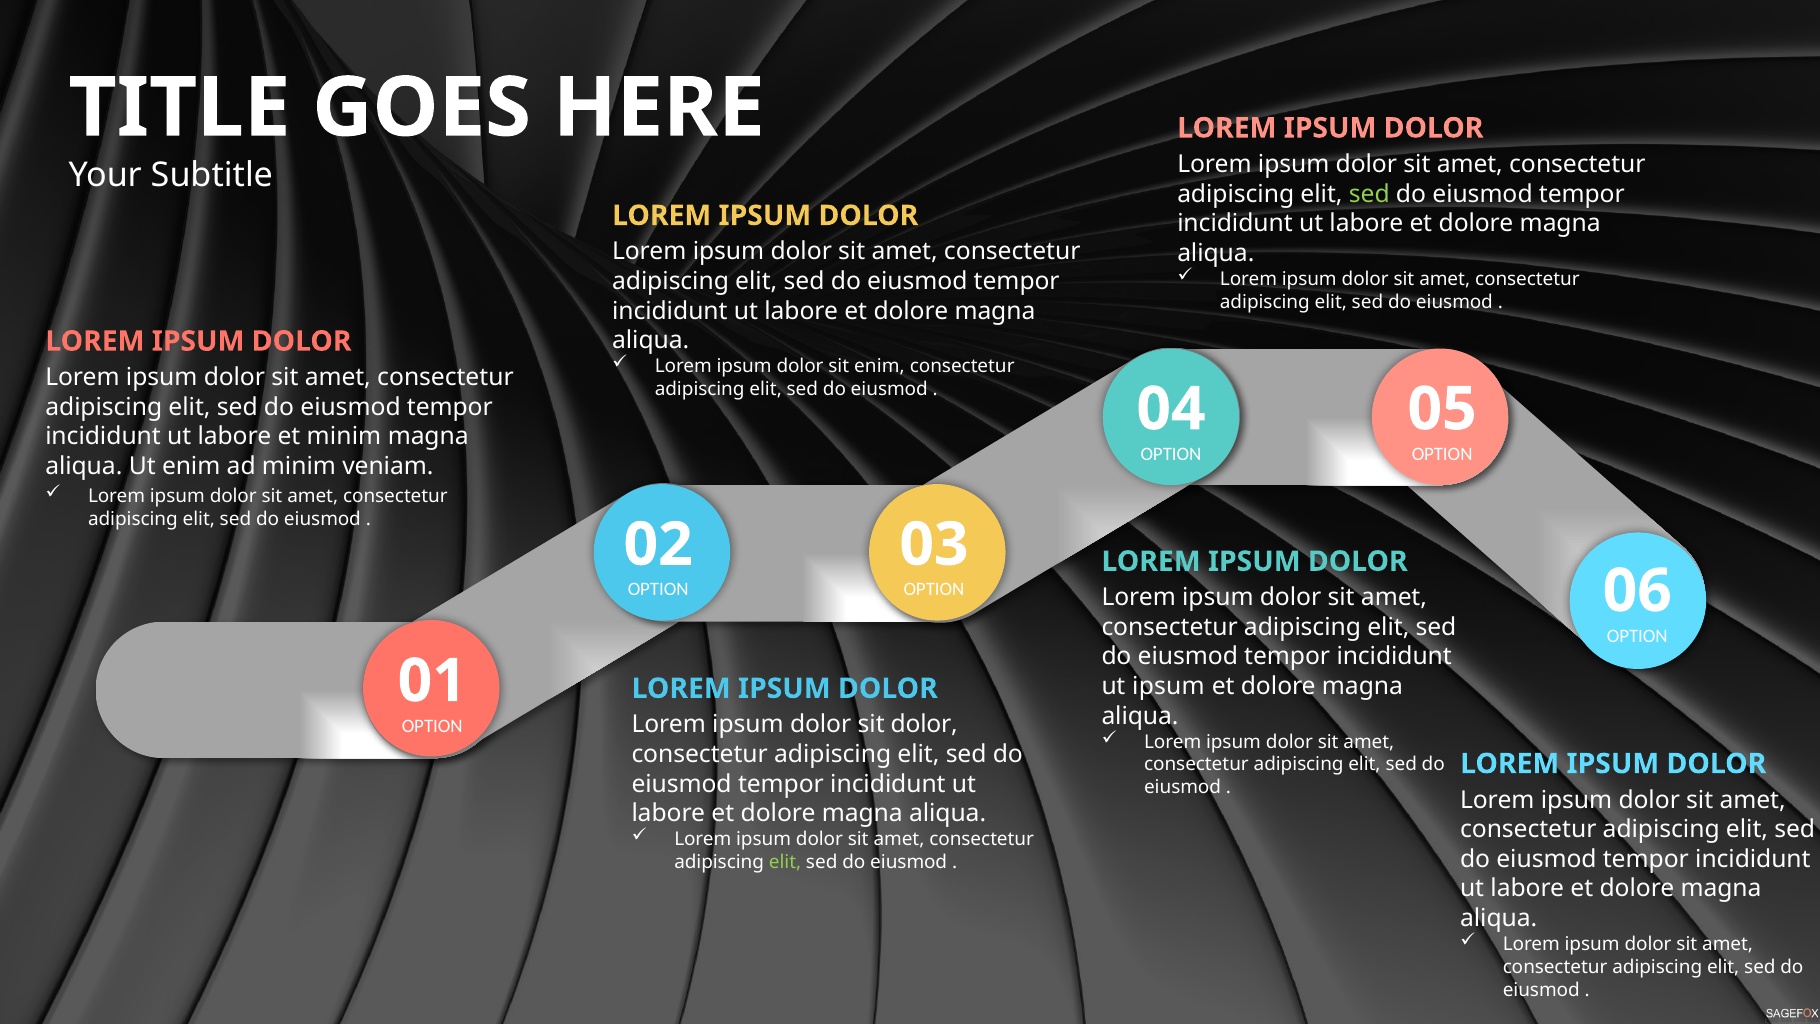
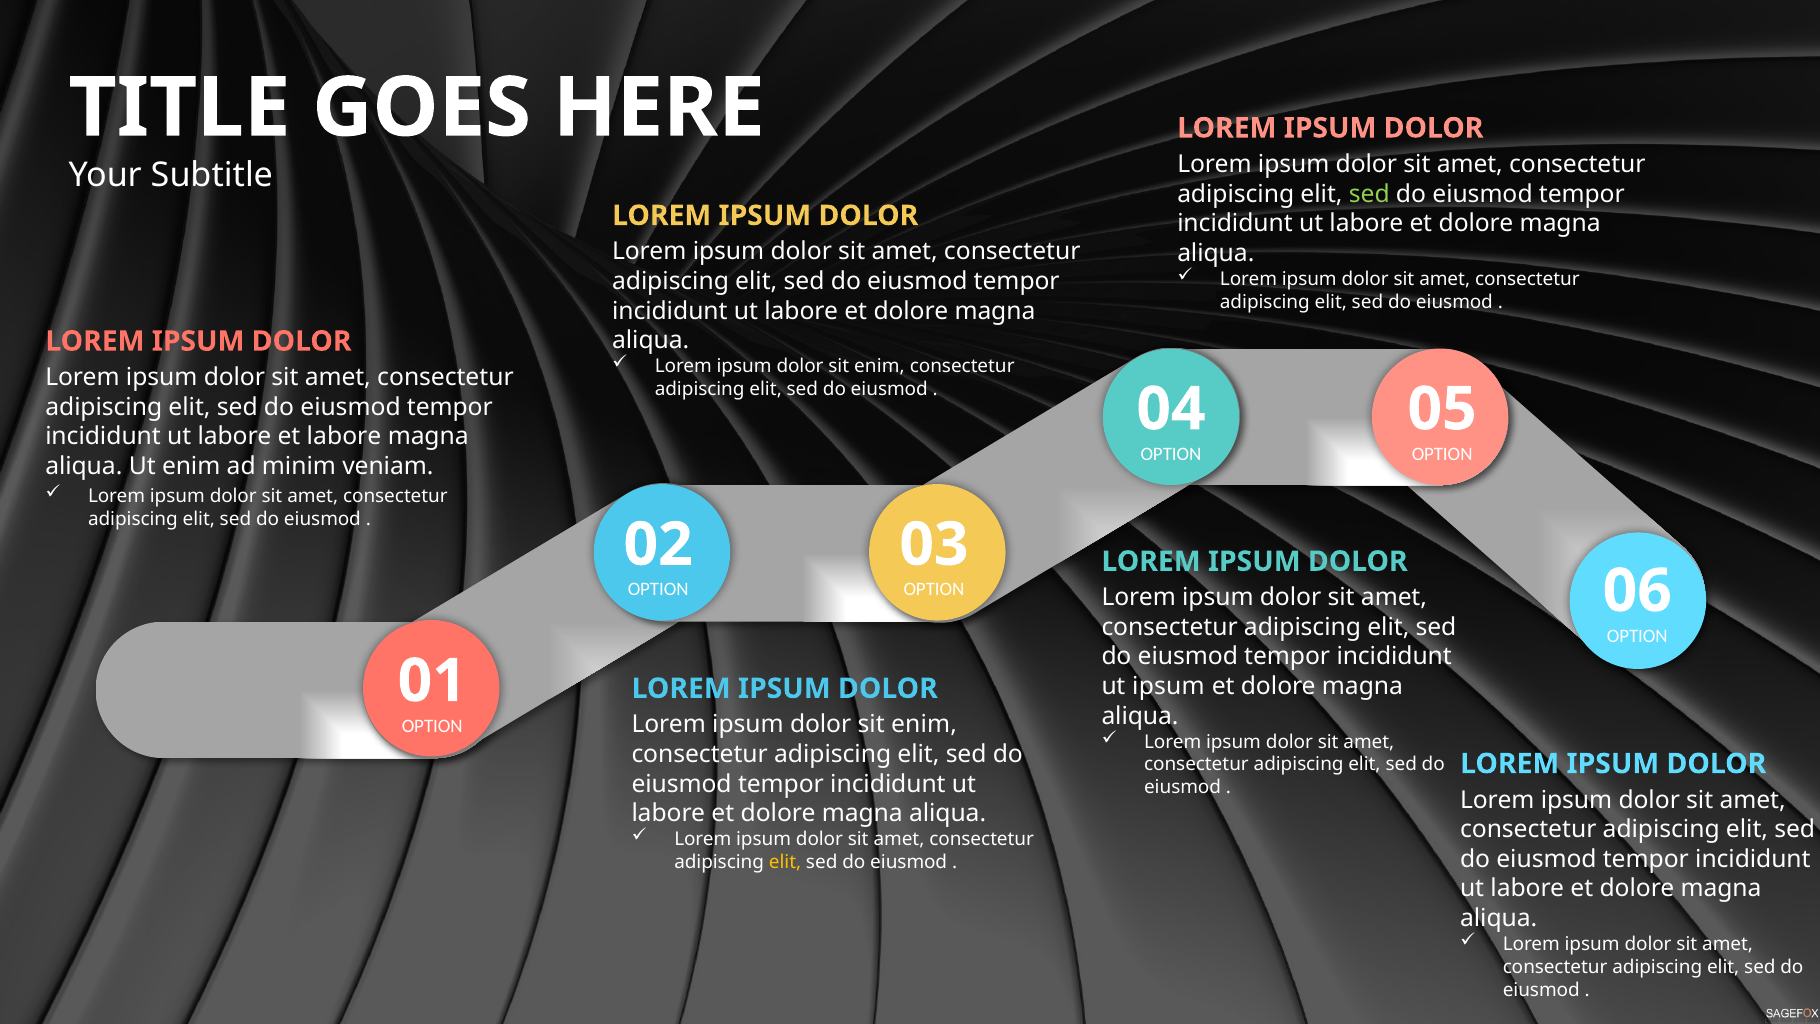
et minim: minim -> labore (344, 437)
dolor: dolor -> enim (924, 725)
elit colour: light green -> yellow (785, 862)
